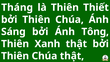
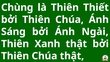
Tháng: Tháng -> Chùng (17, 7)
Tông: Tông -> Ngài (95, 32)
